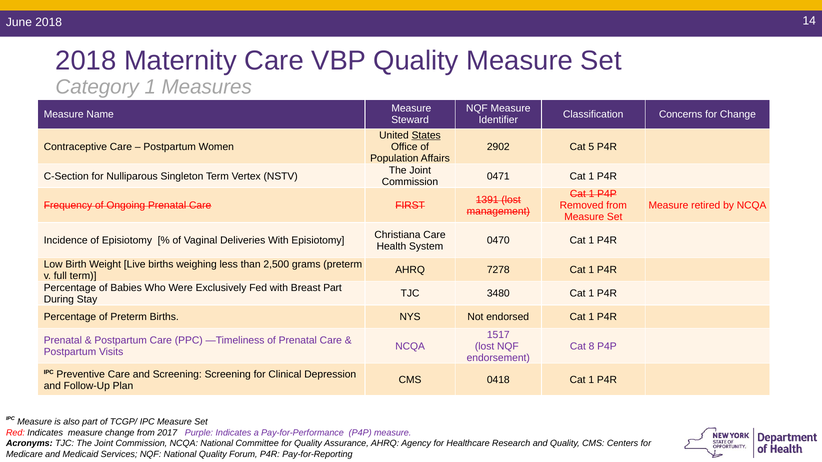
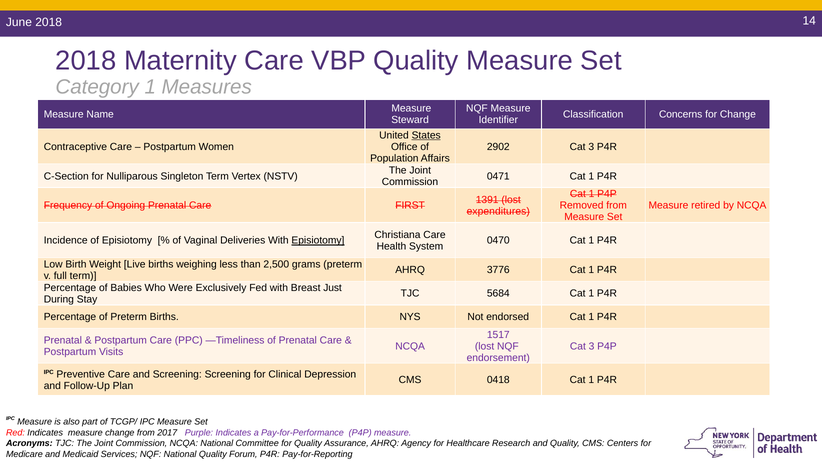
2902 Cat 5: 5 -> 3 (591, 147)
management: management -> expenditures (498, 211)
Episiotomy underline: none -> present (318, 241)
7278: 7278 -> 3776 (498, 270)
Breast Part: Part -> Just (333, 288)
3480: 3480 -> 5684 (498, 294)
8: 8 -> 3 (592, 347)
